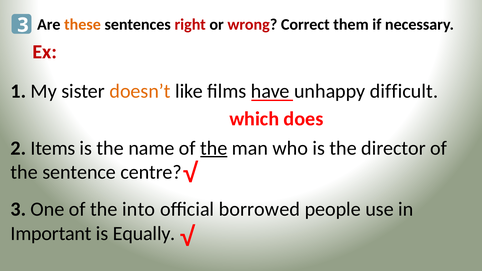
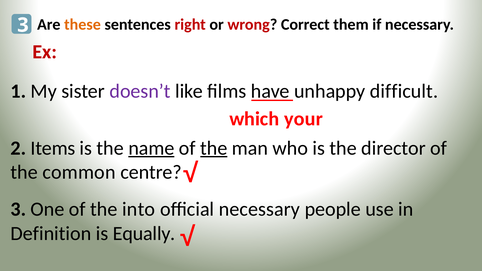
doesn’t colour: orange -> purple (140, 91)
does: does -> your (303, 119)
name underline: none -> present (151, 148)
sentence: sentence -> common (79, 172)
official borrowed: borrowed -> necessary (259, 209)
Important: Important -> Definition (51, 234)
